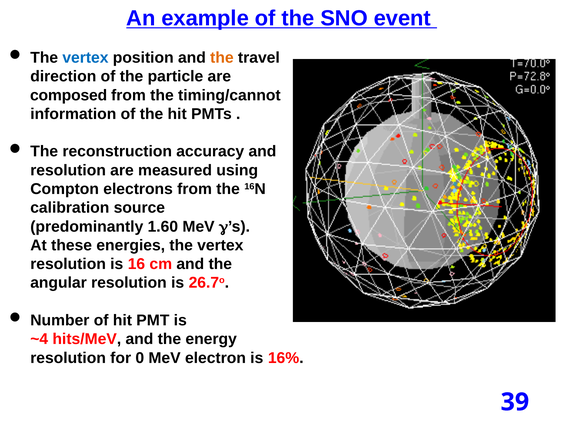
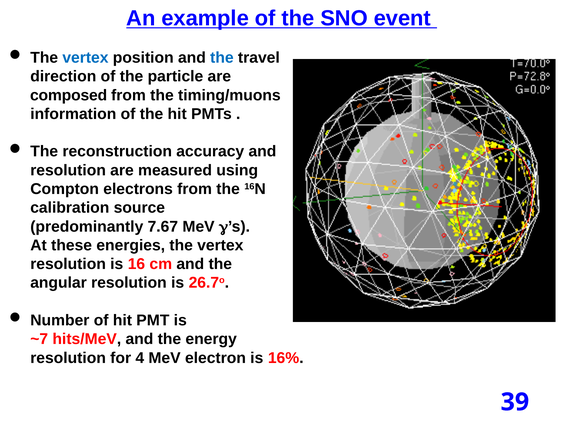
the colour: orange -> blue (222, 58)
timing/cannot: timing/cannot -> timing/muons (229, 95)
1.60: 1.60 -> 7.67 (163, 227)
~4: ~4 -> ~7 (39, 339)
0: 0 -> 4 (140, 358)
